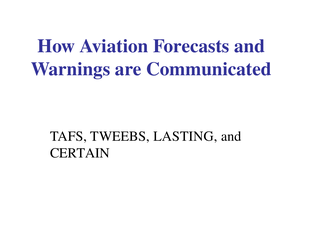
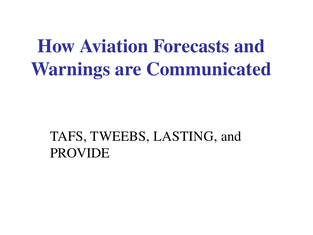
CERTAIN: CERTAIN -> PROVIDE (80, 153)
